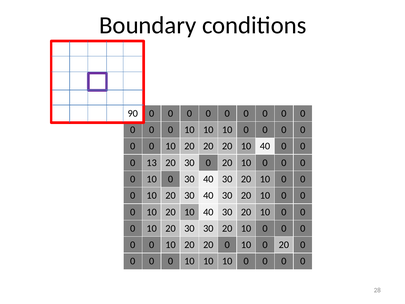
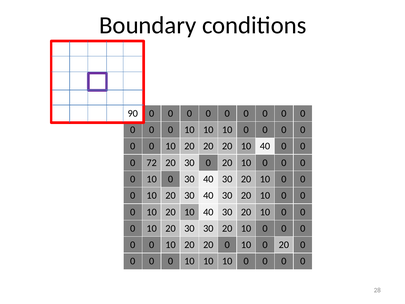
13: 13 -> 72 (152, 163)
